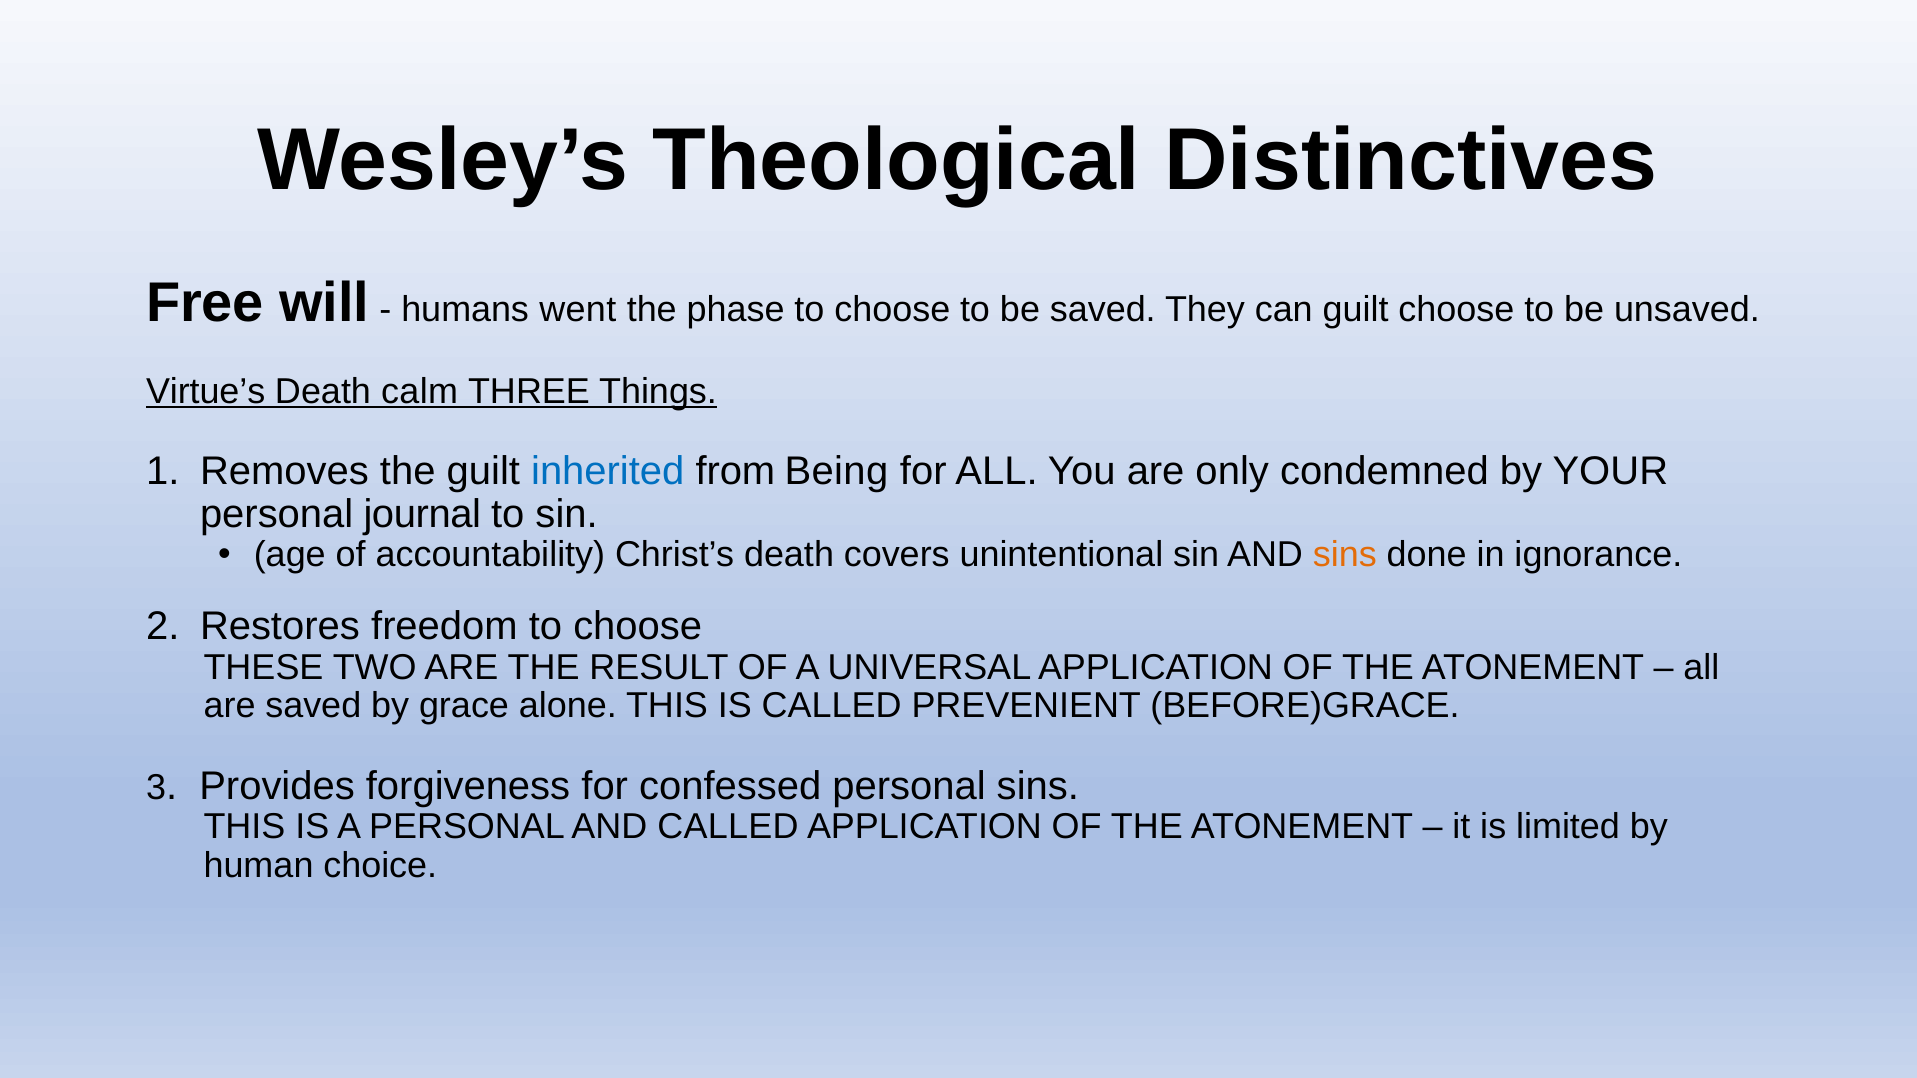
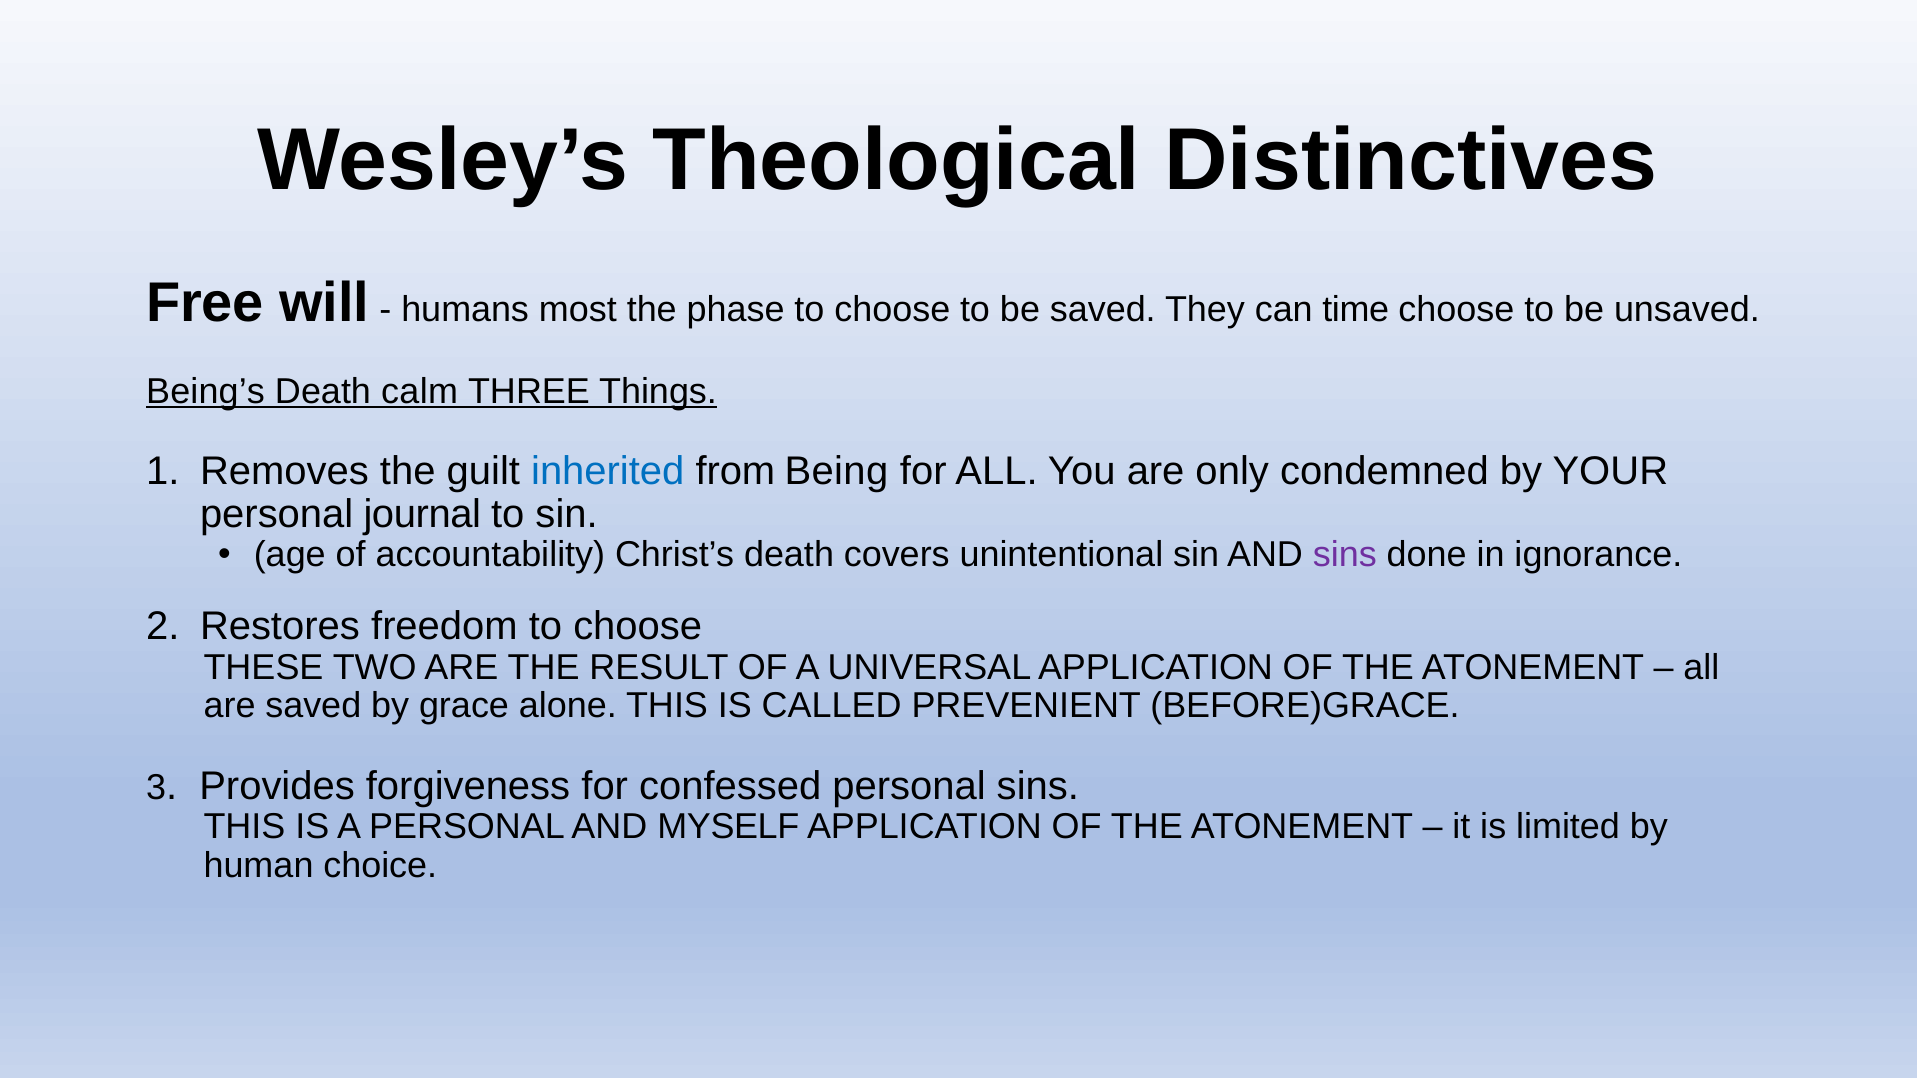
went: went -> most (578, 309)
can guilt: guilt -> time (1356, 309)
Virtue’s: Virtue’s -> Being’s (206, 391)
sins colour: orange -> purple (1345, 555)
AND CALLED: CALLED -> MYSELF (728, 827)
